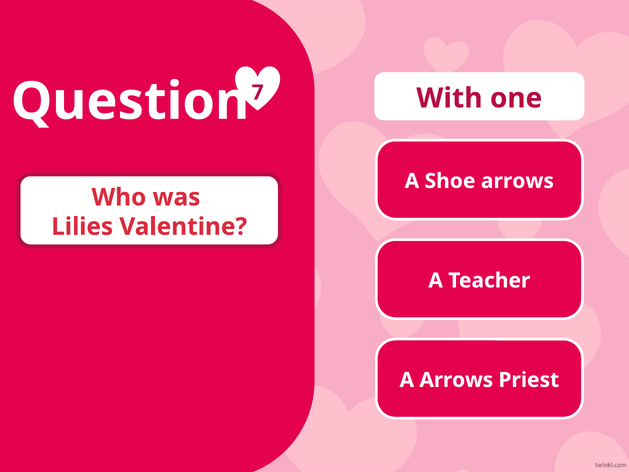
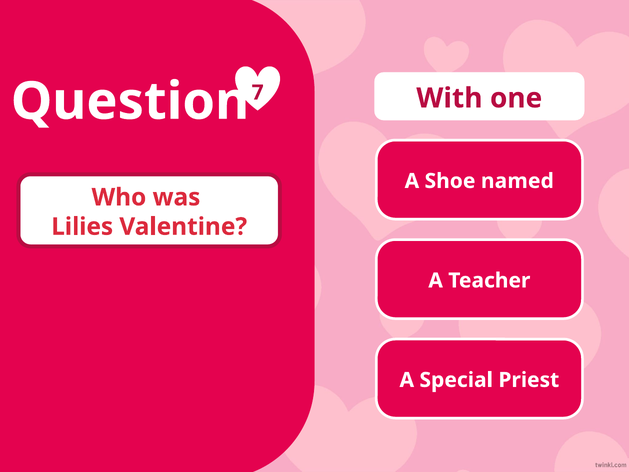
Shoe arrows: arrows -> named (517, 181)
A Arrows: Arrows -> Special (456, 380)
